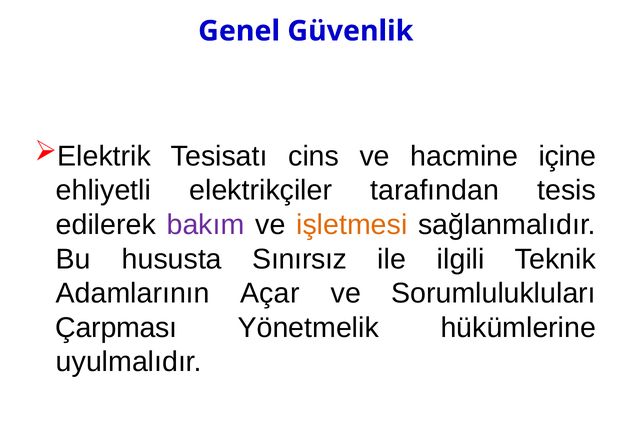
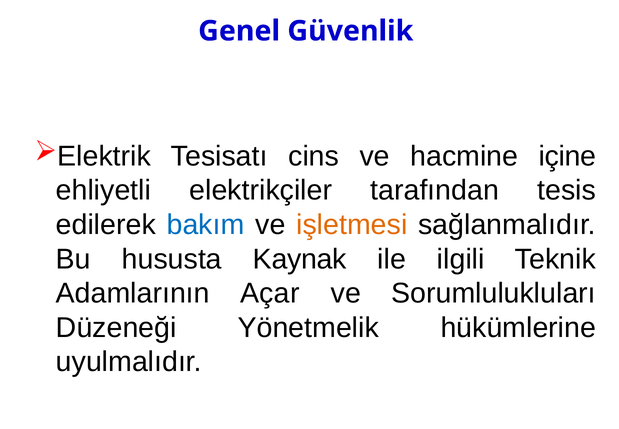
bakım colour: purple -> blue (206, 225)
Sınırsız: Sınırsız -> Kaynak (300, 259)
Çarpması: Çarpması -> Düzeneği (116, 327)
